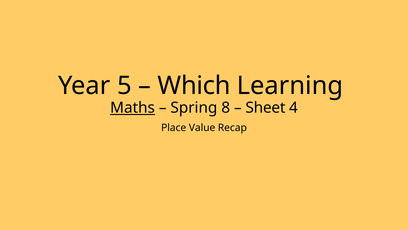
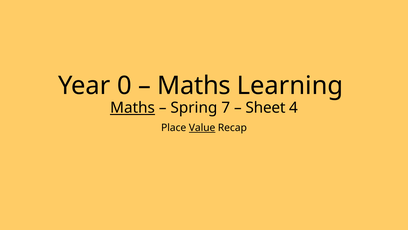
5: 5 -> 0 (124, 85)
Which: Which -> Maths (194, 85)
8: 8 -> 7 (226, 108)
Value underline: none -> present (202, 128)
